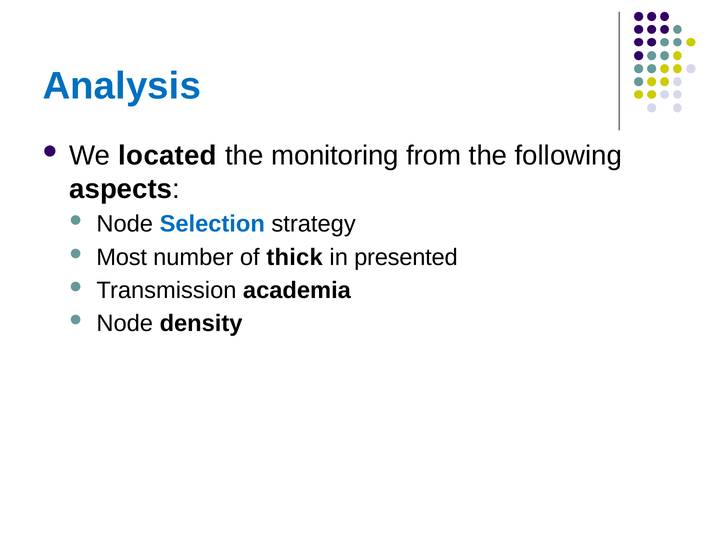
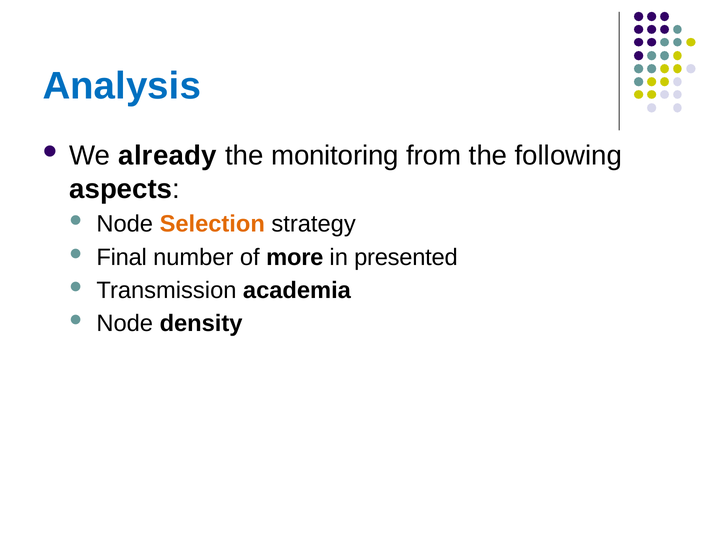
located: located -> already (168, 156)
Selection colour: blue -> orange (212, 224)
Most: Most -> Final (122, 257)
thick: thick -> more (295, 257)
